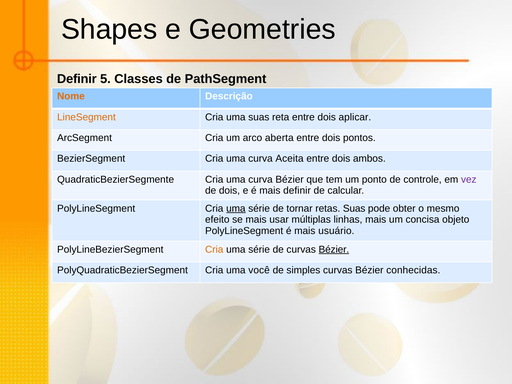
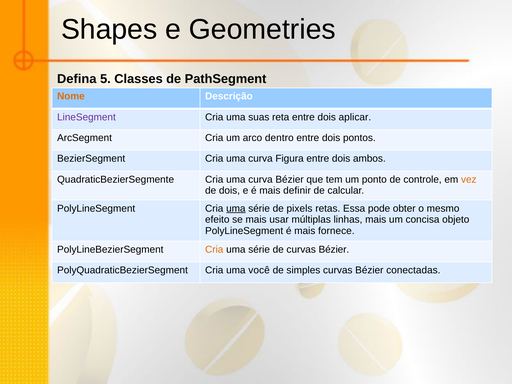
Definir: Definir -> Defina (77, 79)
LineSegment colour: orange -> purple (86, 117)
aberta: aberta -> dentro (279, 138)
Aceita: Aceita -> Figura (290, 159)
vez colour: purple -> orange (469, 179)
tornar: tornar -> pixels (300, 208)
retas Suas: Suas -> Essa (354, 208)
usuário: usuário -> fornece (336, 231)
Bézier underline: present -> none (334, 249)
conhecidas: conhecidas -> conectadas (413, 270)
